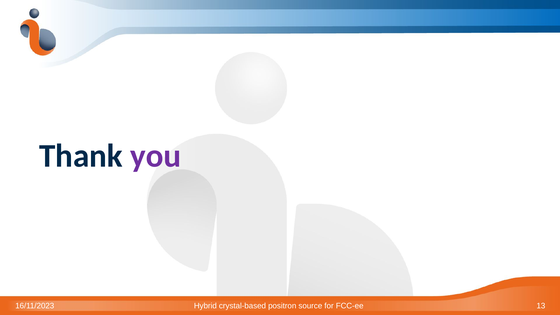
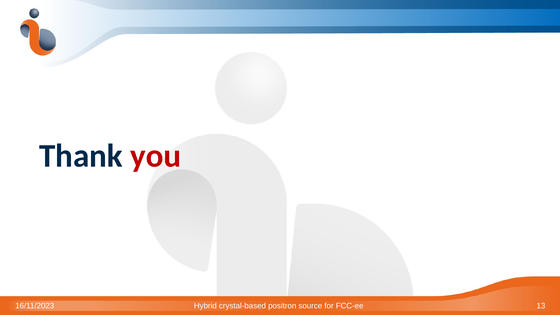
you colour: purple -> red (156, 156)
